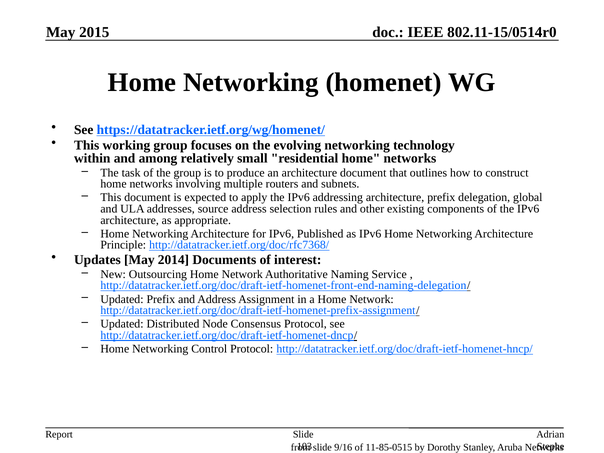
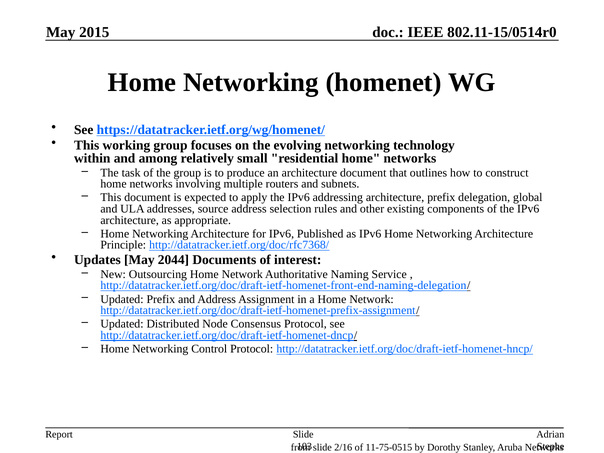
2014: 2014 -> 2044 (173, 260)
9/16: 9/16 -> 2/16 (343, 448)
11-85-0515: 11-85-0515 -> 11-75-0515 (389, 448)
